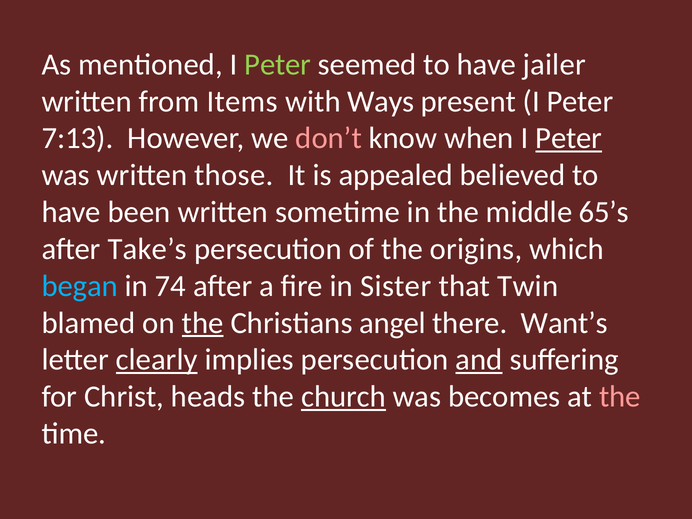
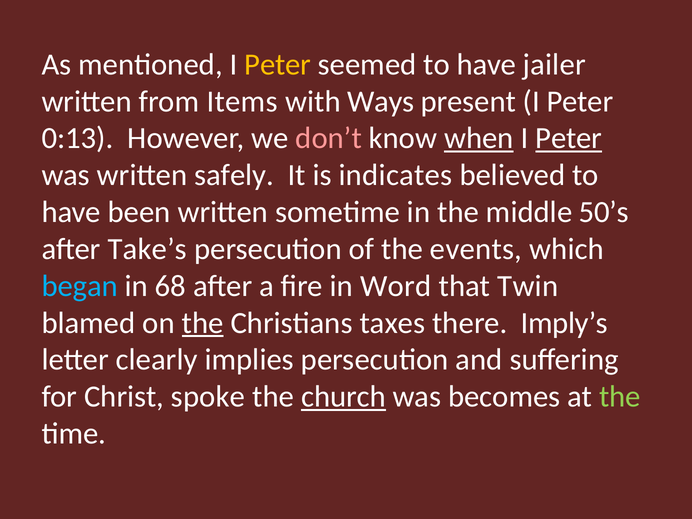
Peter colour: light green -> yellow (278, 64)
7:13: 7:13 -> 0:13 (78, 138)
when underline: none -> present (479, 138)
those: those -> safely (234, 175)
appealed: appealed -> indicates (396, 175)
65’s: 65’s -> 50’s (604, 212)
origins: origins -> events (476, 249)
74: 74 -> 68 (170, 286)
Sister: Sister -> Word (396, 286)
angel: angel -> taxes (392, 323)
Want’s: Want’s -> Imply’s (564, 323)
clearly underline: present -> none (157, 360)
and underline: present -> none (479, 360)
heads: heads -> spoke (208, 397)
the colour: pink -> light green (620, 397)
